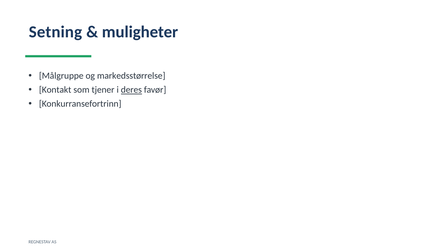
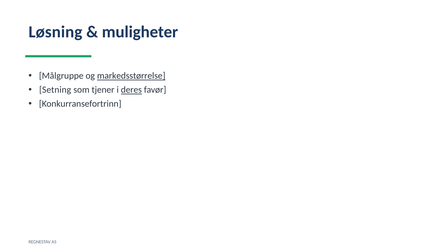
Setning: Setning -> Løsning (55, 32)
markedsstørrelse underline: none -> present (131, 76)
Kontakt: Kontakt -> Setning (55, 90)
